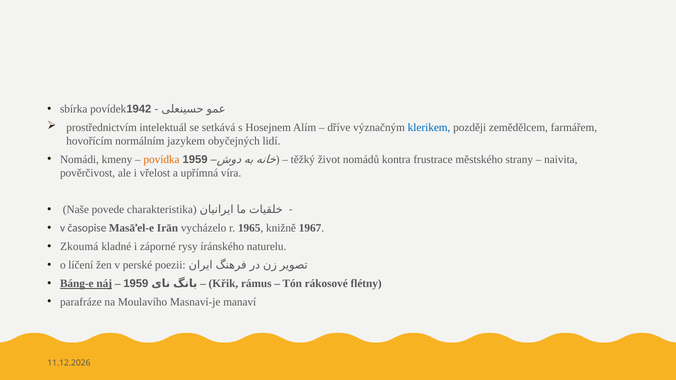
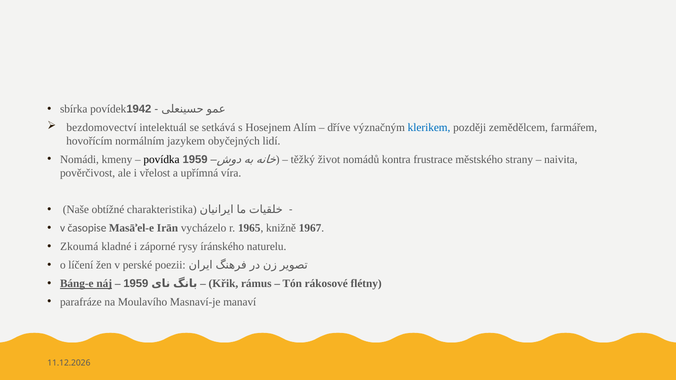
prostřednictvím: prostřednictvím -> bezdomovectví (101, 128)
povídka colour: orange -> black (162, 159)
povede: povede -> obtížné (108, 210)
